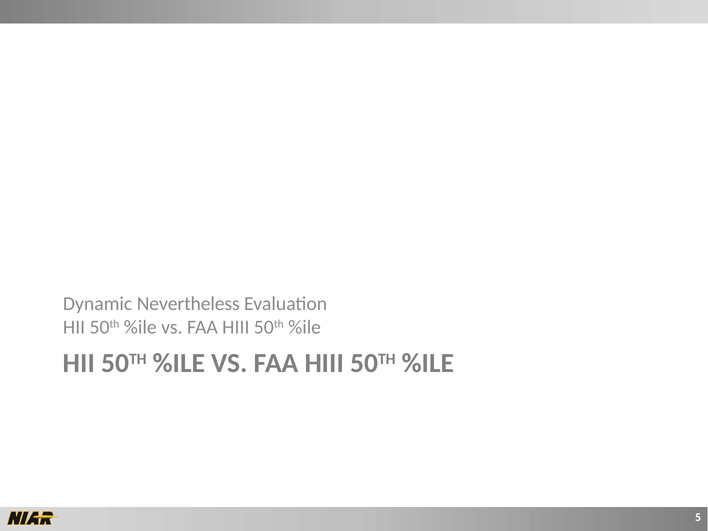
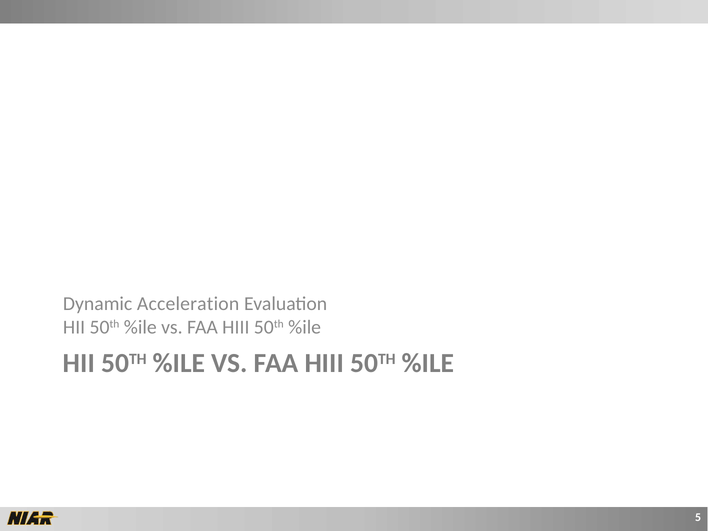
Nevertheless: Nevertheless -> Acceleration (188, 304)
